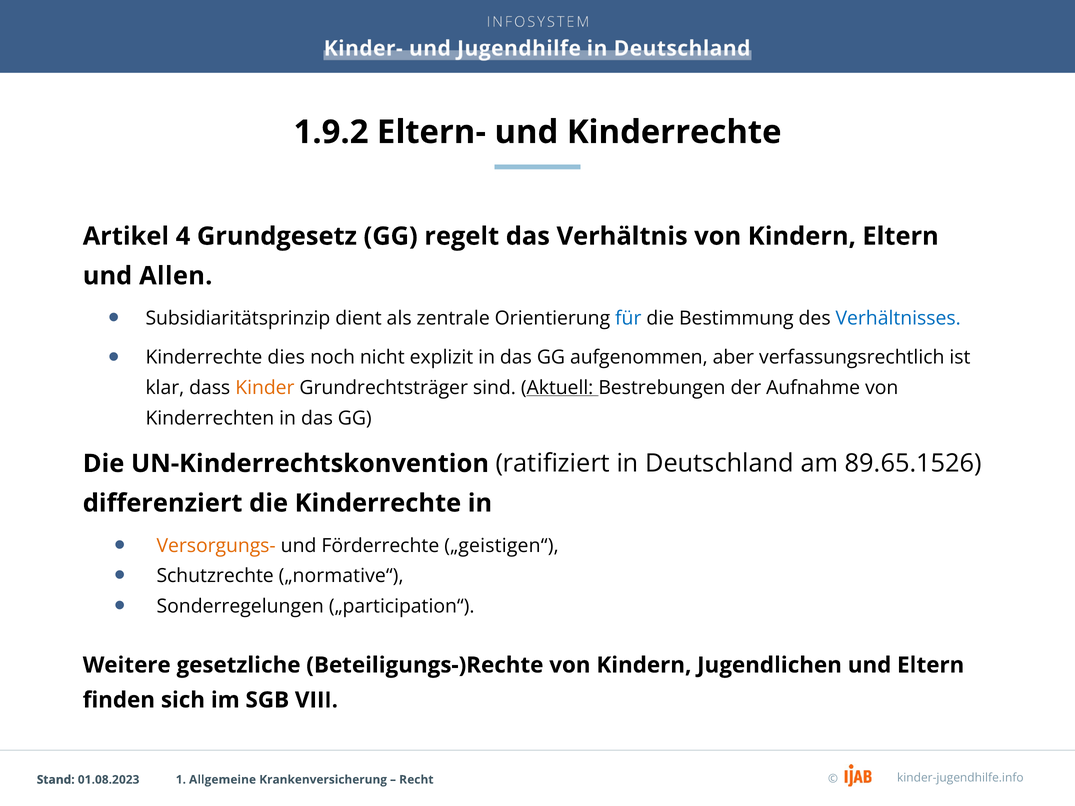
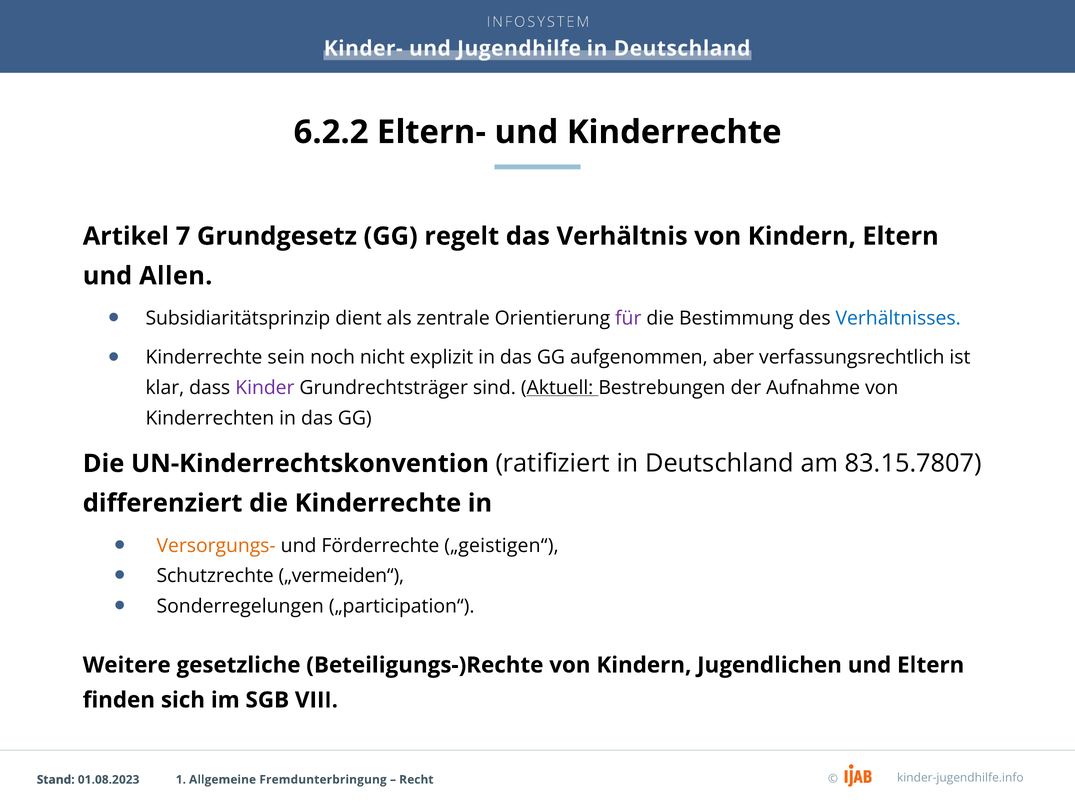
1.9.2: 1.9.2 -> 6.2.2 (331, 132)
4: 4 -> 7 (183, 236)
für colour: blue -> purple (628, 318)
dies: dies -> sein (286, 358)
Kinder colour: orange -> purple (265, 388)
89.65.1526: 89.65.1526 -> 83.15.7807 (913, 464)
„normative“: „normative“ -> „vermeiden“ (341, 576)
Krankenversicherung: Krankenversicherung -> Fremdunterbringung (323, 780)
